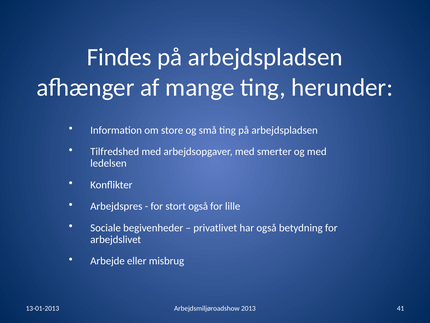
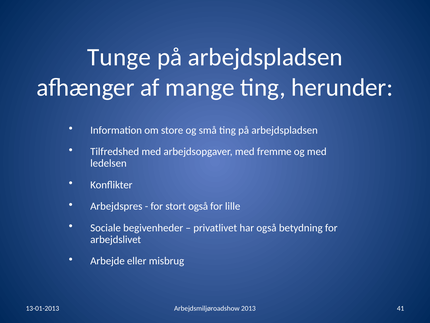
Findes: Findes -> Tunge (119, 57)
smerter: smerter -> fremme (274, 151)
